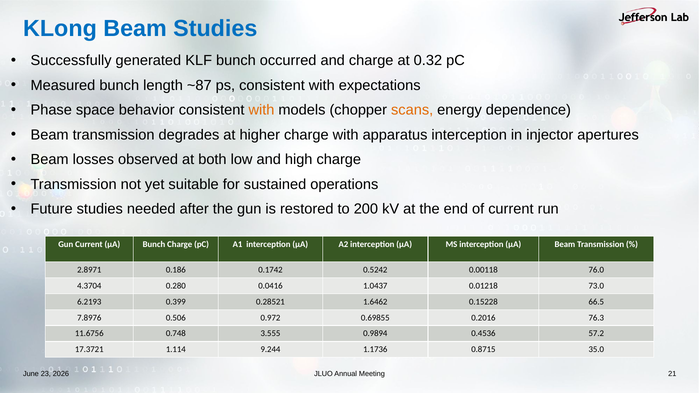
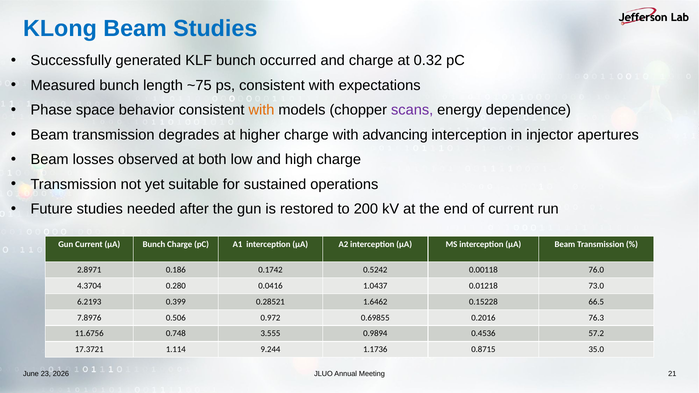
~87: ~87 -> ~75 (199, 85)
scans colour: orange -> purple (412, 110)
apparatus: apparatus -> advancing (395, 135)
